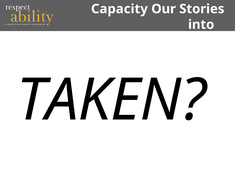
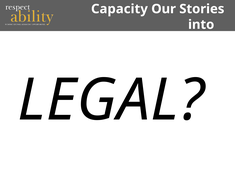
TAKEN: TAKEN -> LEGAL (111, 100)
